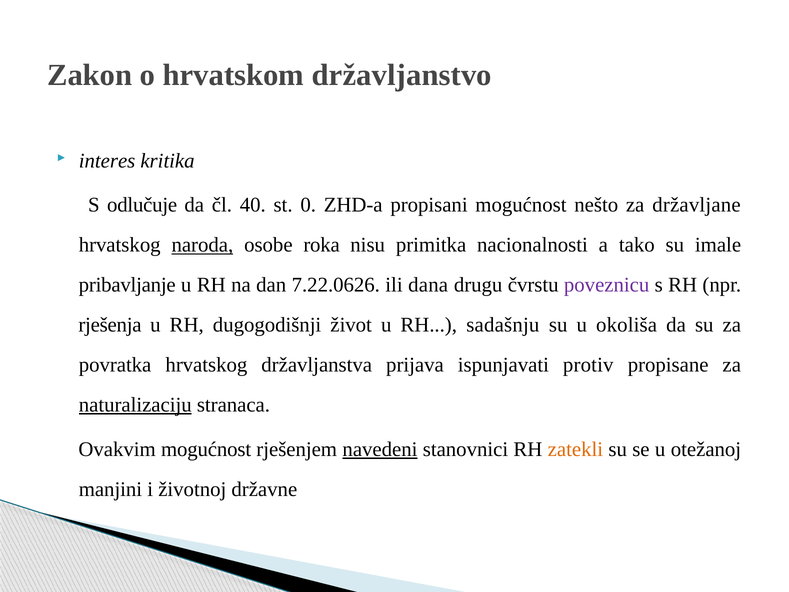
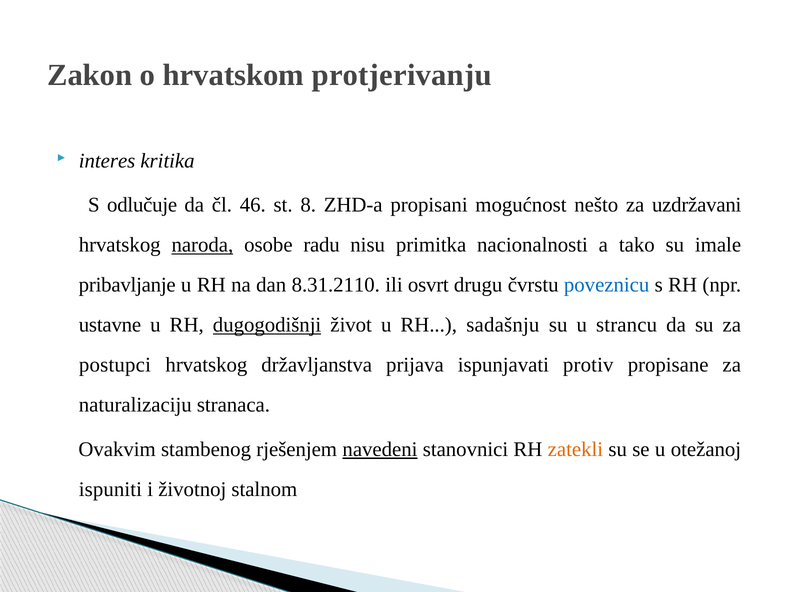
državljanstvo: državljanstvo -> protjerivanju (402, 75)
40: 40 -> 46 (253, 205)
0: 0 -> 8 (308, 205)
državljane: državljane -> uzdržavani (697, 205)
roka: roka -> radu (322, 245)
7.22.0626: 7.22.0626 -> 8.31.2110 (336, 285)
dana: dana -> osvrt (428, 285)
poveznicu colour: purple -> blue (607, 285)
rješenja: rješenja -> ustavne (110, 325)
dugogodišnji underline: none -> present (267, 325)
okoliša: okoliša -> strancu (627, 325)
povratka: povratka -> postupci (115, 365)
naturalizaciju underline: present -> none (135, 405)
Ovakvim mogućnost: mogućnost -> stambenog (206, 449)
manjini: manjini -> ispuniti (110, 489)
državne: državne -> stalnom (264, 489)
